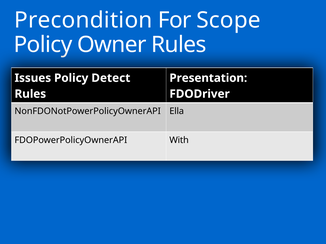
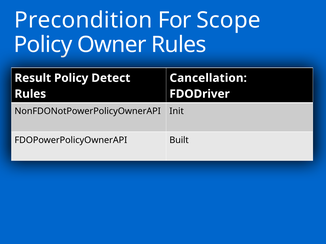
Issues: Issues -> Result (33, 78)
Presentation: Presentation -> Cancellation (208, 78)
Ella: Ella -> Init (177, 111)
With: With -> Built (179, 140)
